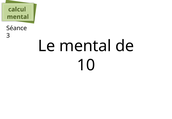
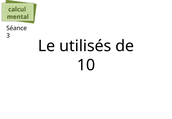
Le mental: mental -> utilisés (85, 46)
